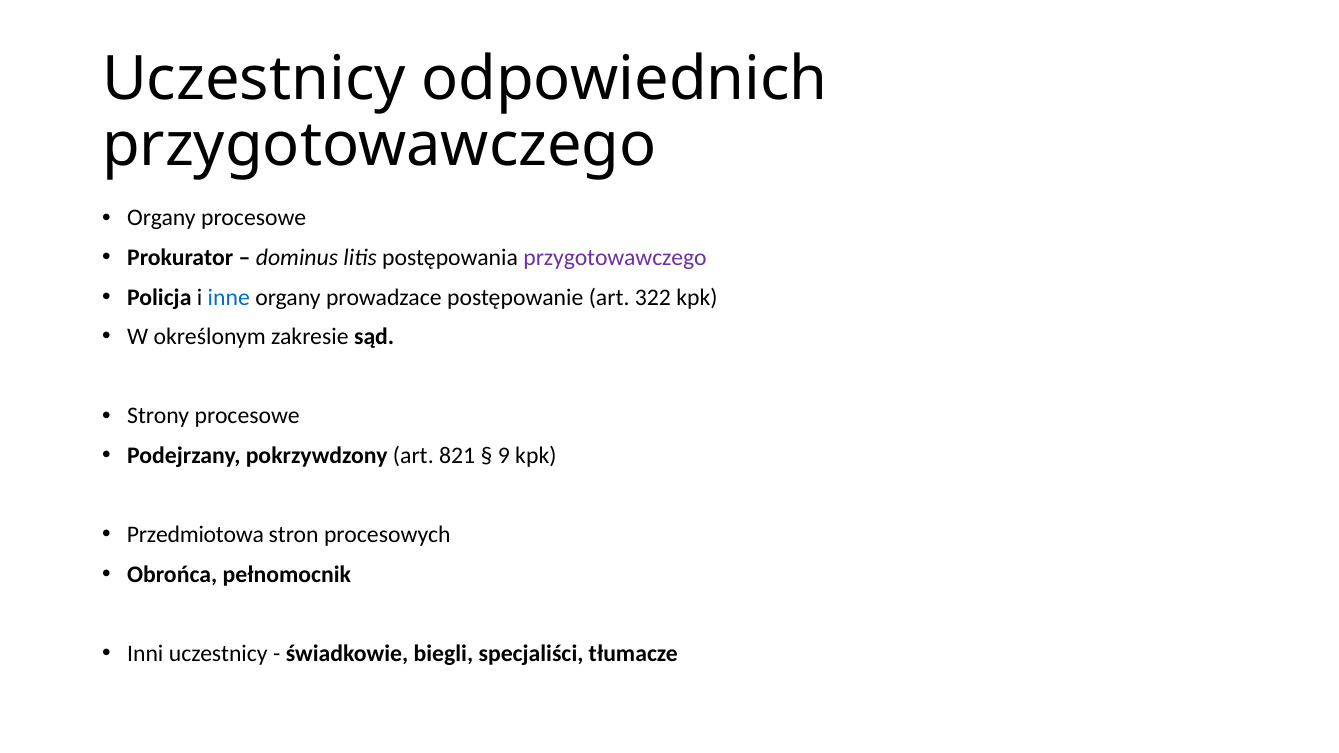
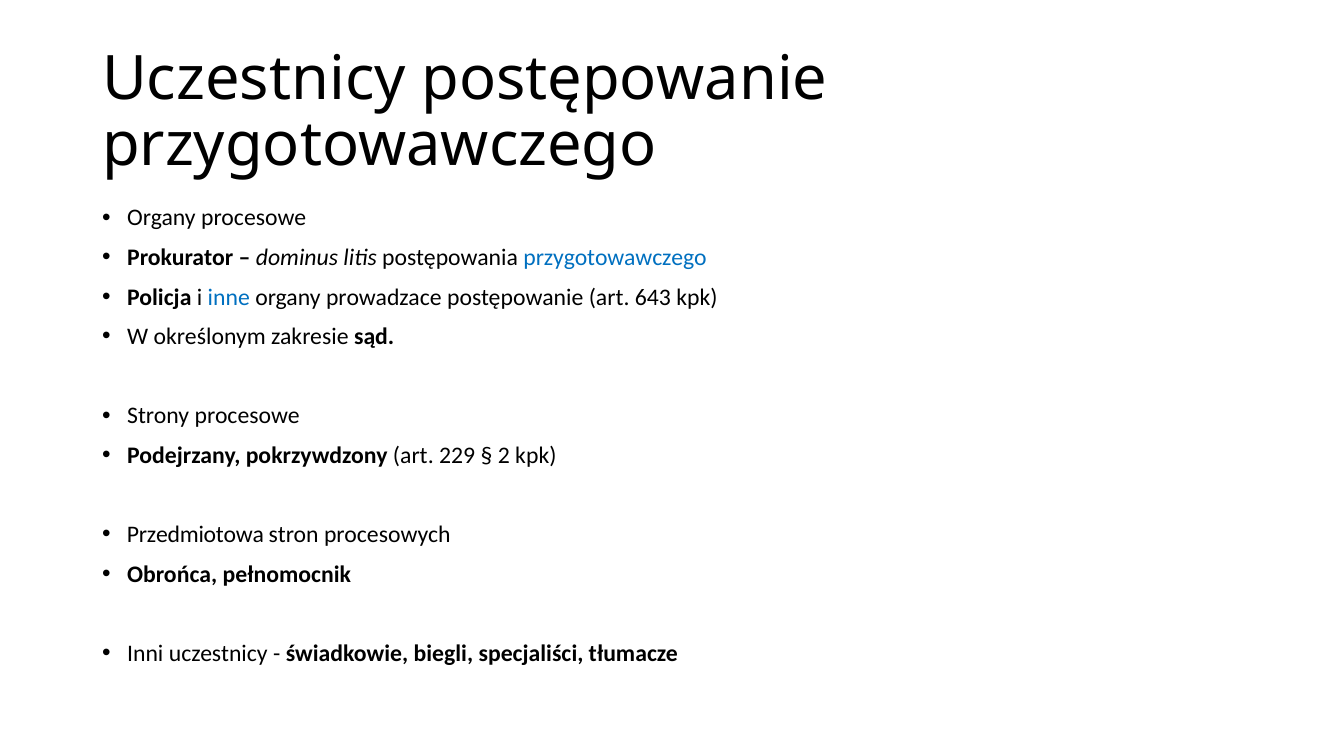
Uczestnicy odpowiednich: odpowiednich -> postępowanie (625, 79)
przygotowawczego colour: purple -> blue (615, 258)
322: 322 -> 643 (653, 297)
821: 821 -> 229 (457, 456)
9: 9 -> 2 (504, 456)
